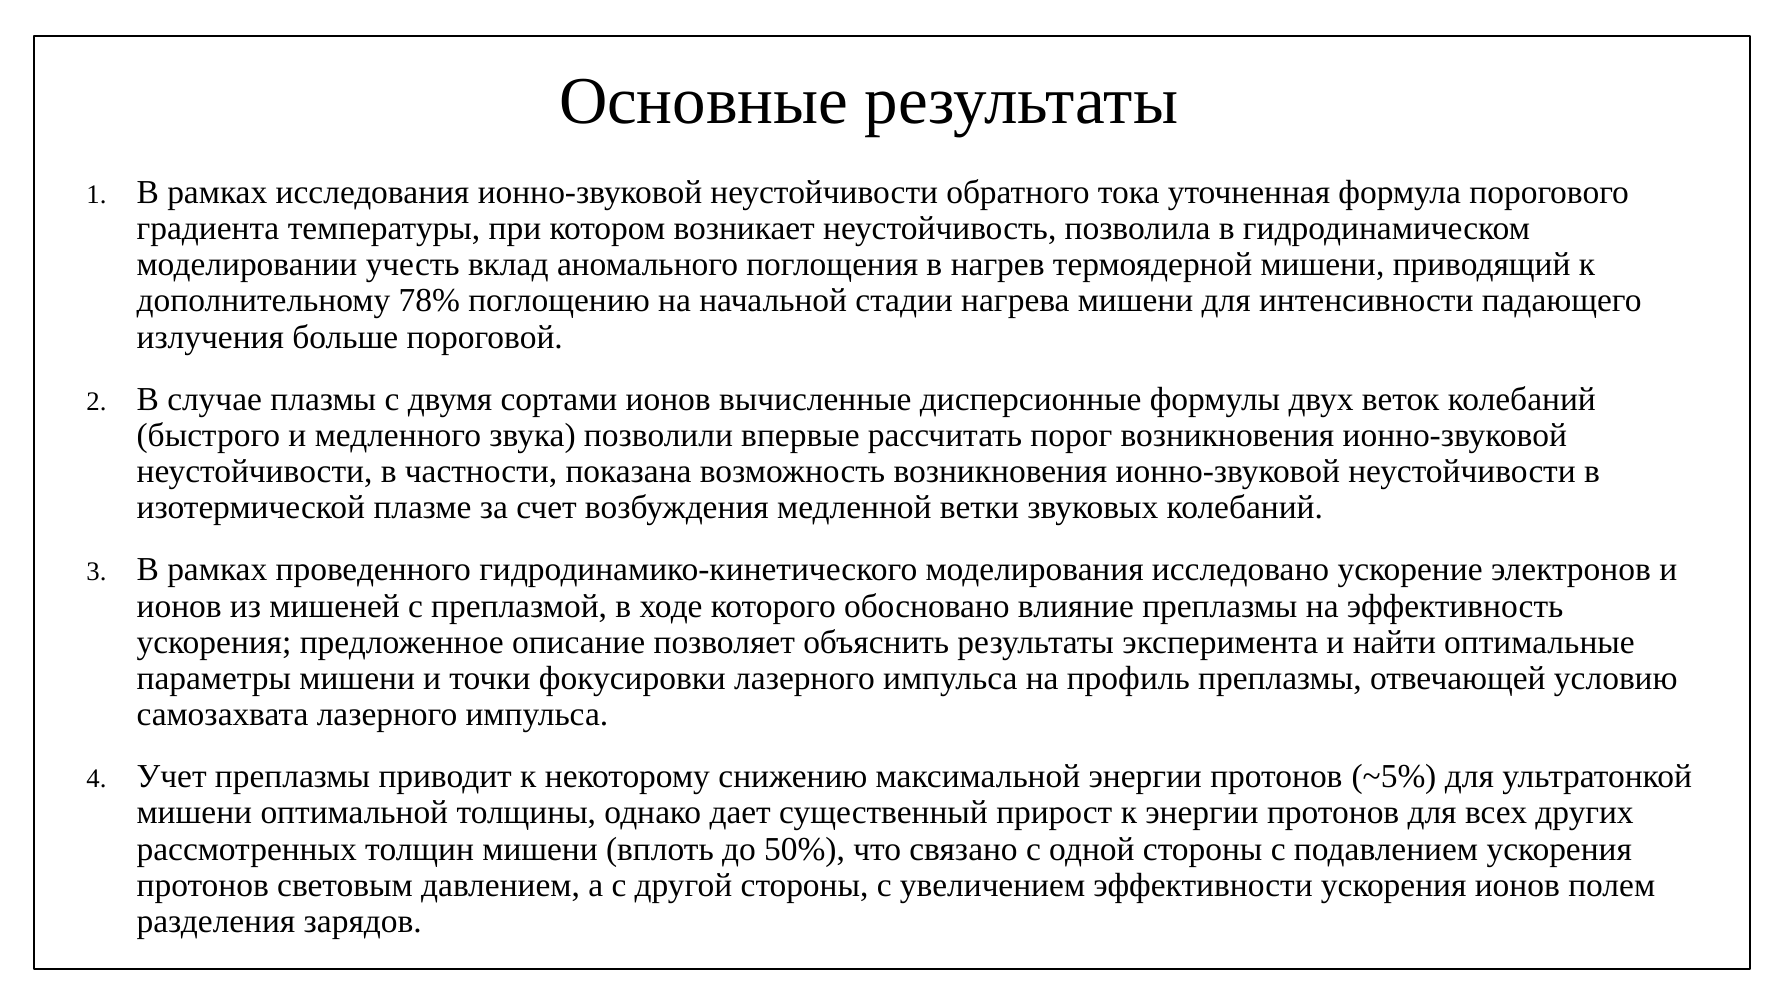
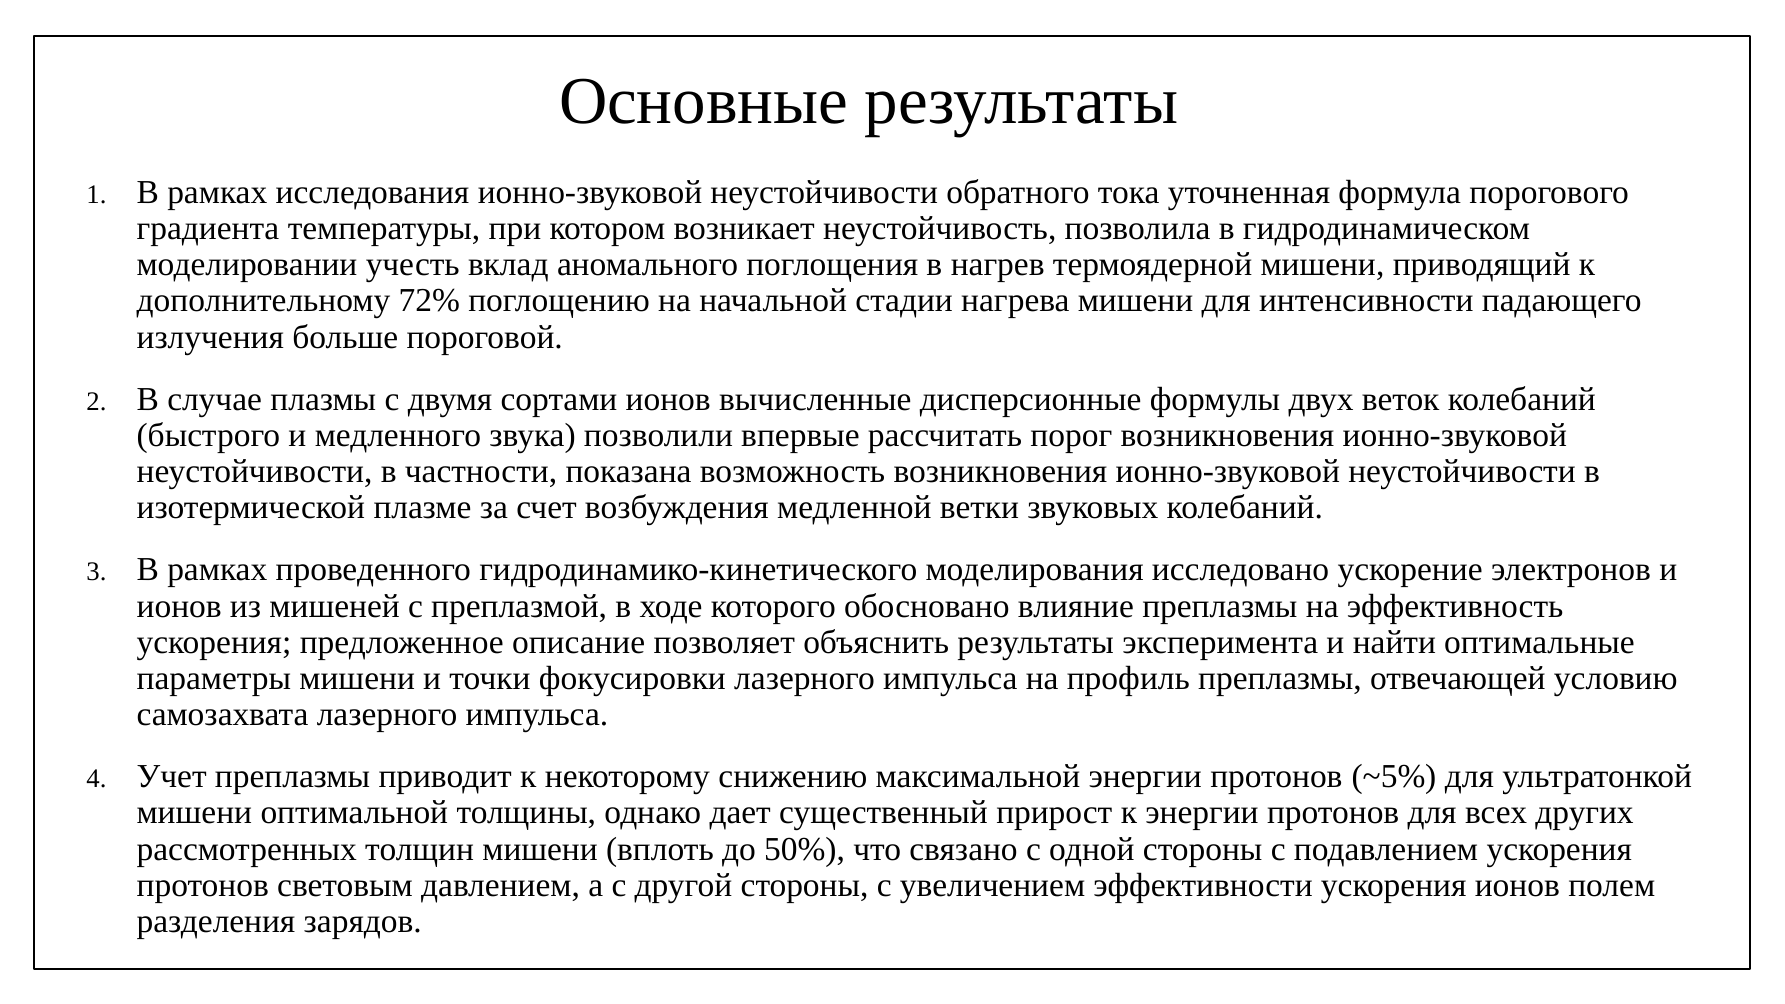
78%: 78% -> 72% (429, 301)
